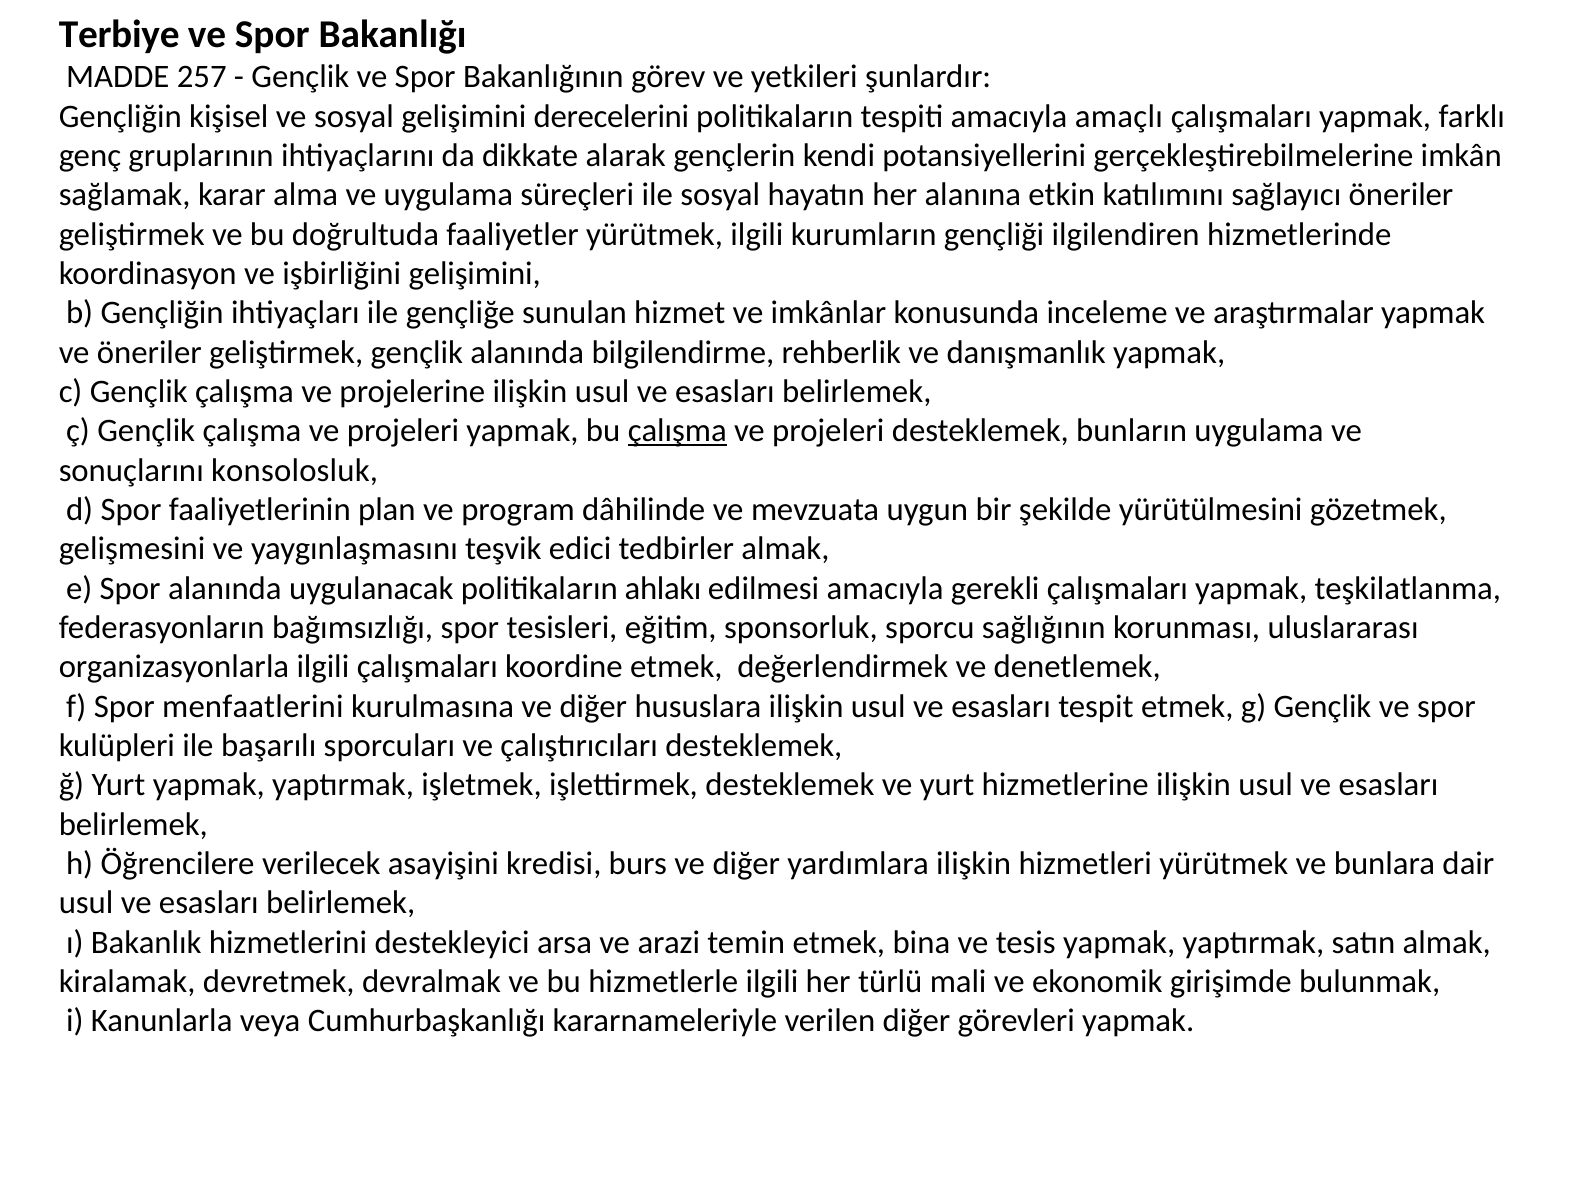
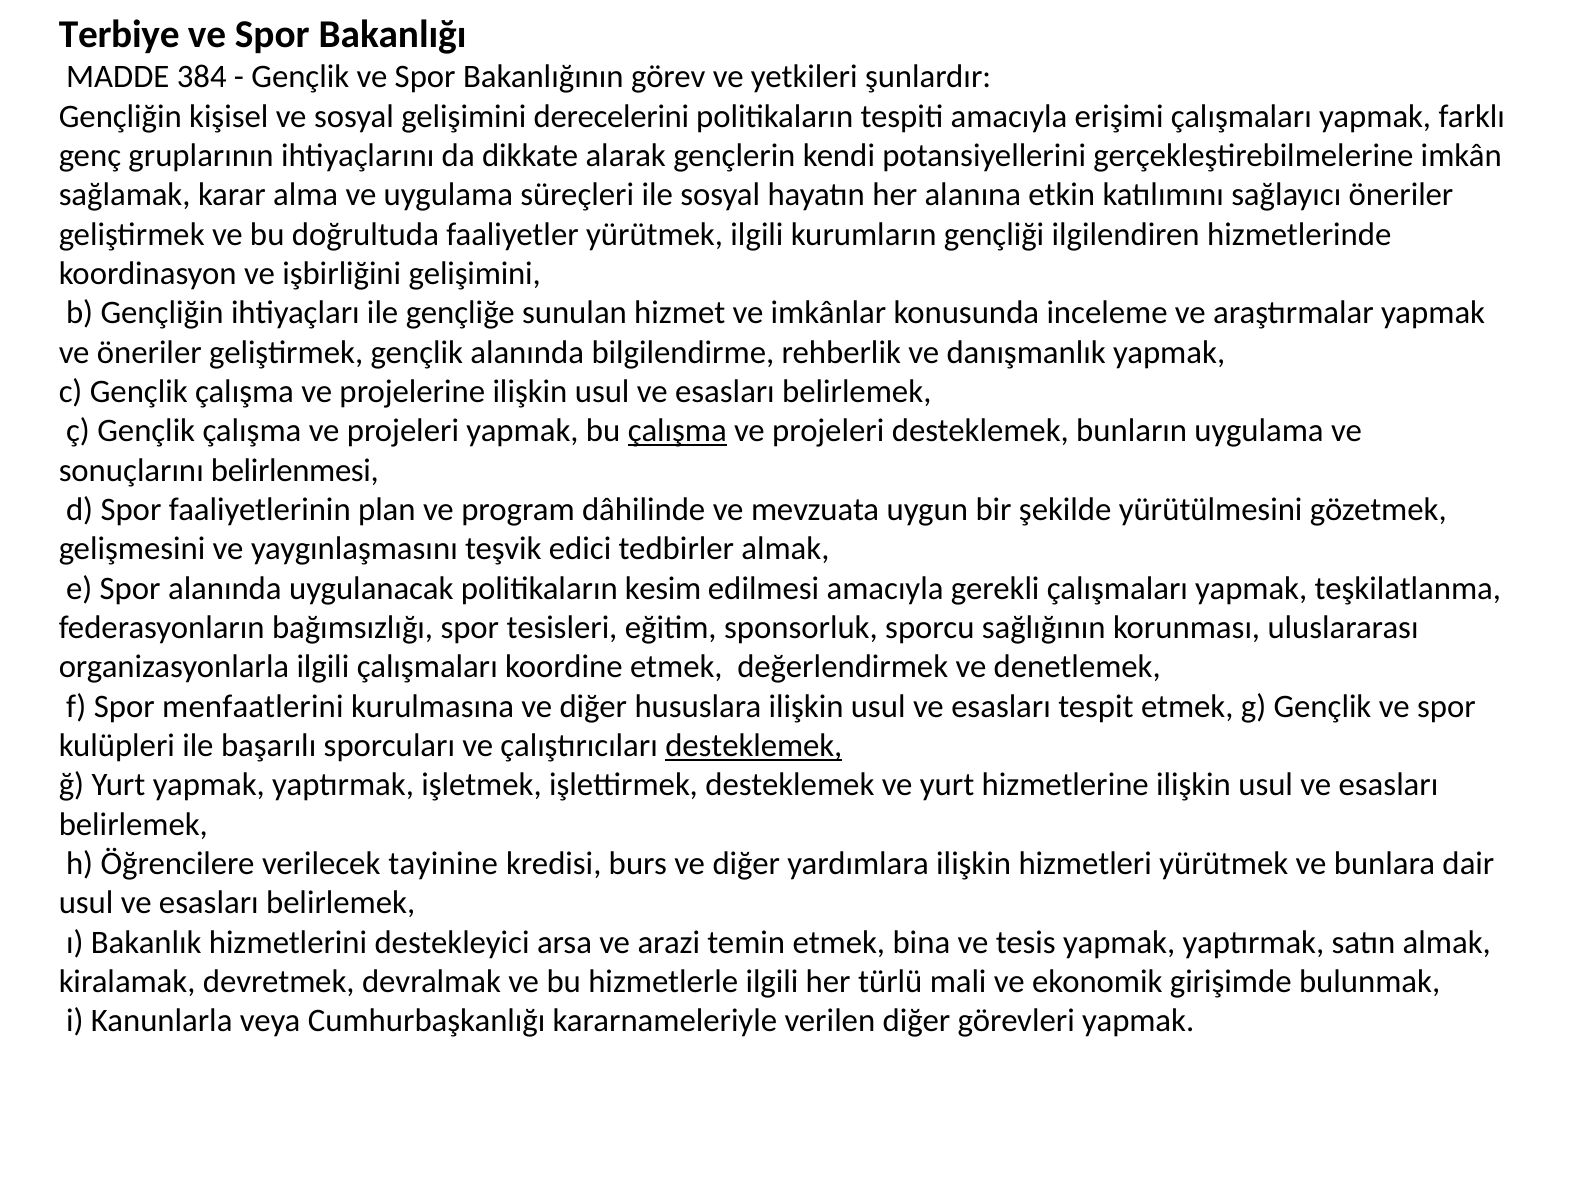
257: 257 -> 384 (202, 77)
amaçlı: amaçlı -> erişimi (1119, 116)
konsolosluk: konsolosluk -> belirlenmesi (295, 470)
ahlakı: ahlakı -> kesim (663, 588)
desteklemek underline: none -> present (754, 746)
asayişini: asayişini -> tayinine (443, 864)
